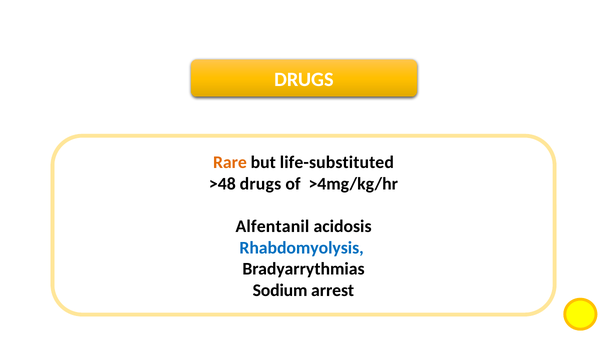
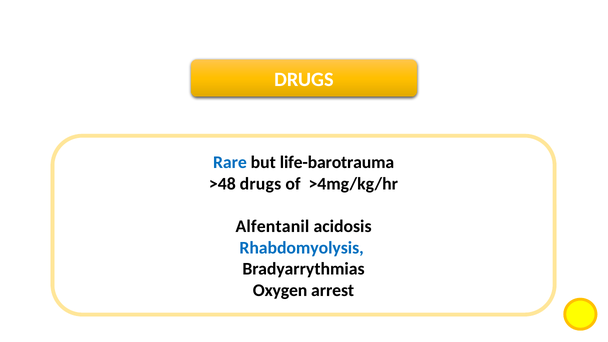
Rare colour: orange -> blue (230, 163)
life-substituted: life-substituted -> life-barotrauma (337, 163)
Sodium: Sodium -> Oxygen (280, 290)
